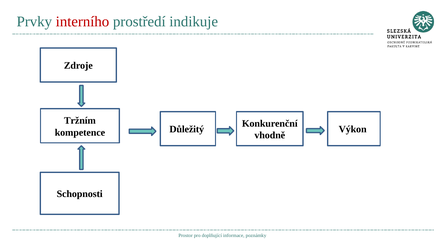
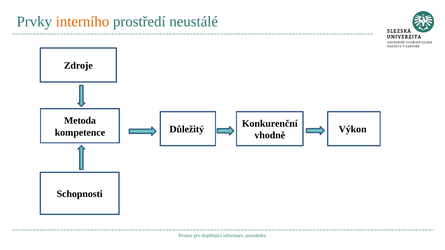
interního colour: red -> orange (82, 22)
indikuje: indikuje -> neustálé (194, 22)
Tržním: Tržním -> Metoda (80, 121)
